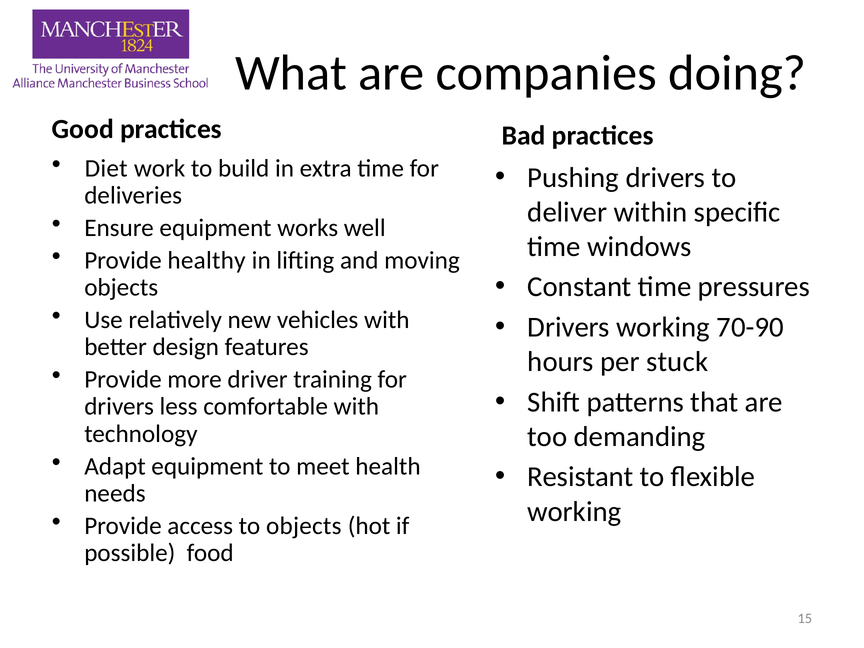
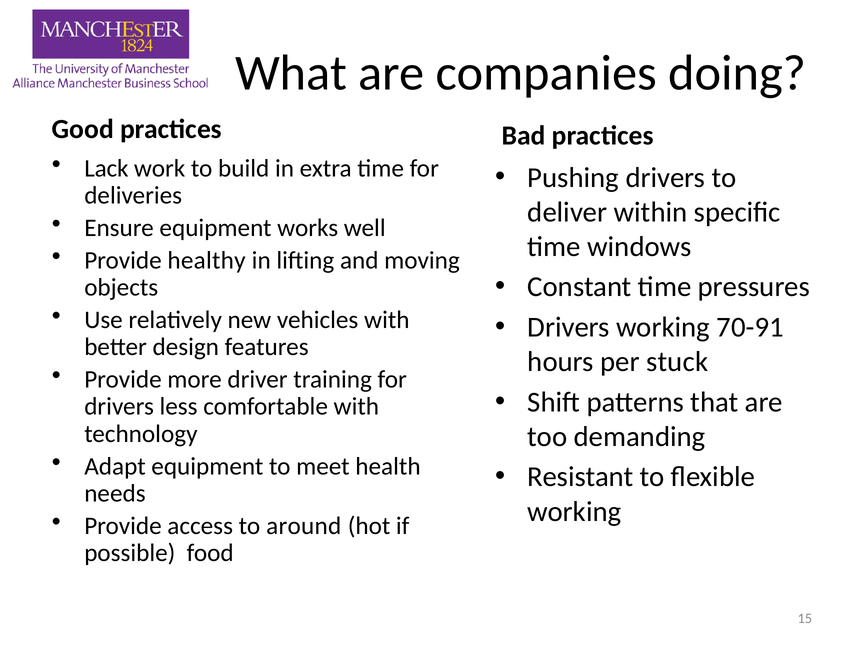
Diet: Diet -> Lack (106, 168)
70-90: 70-90 -> 70-91 (750, 327)
to objects: objects -> around (304, 526)
